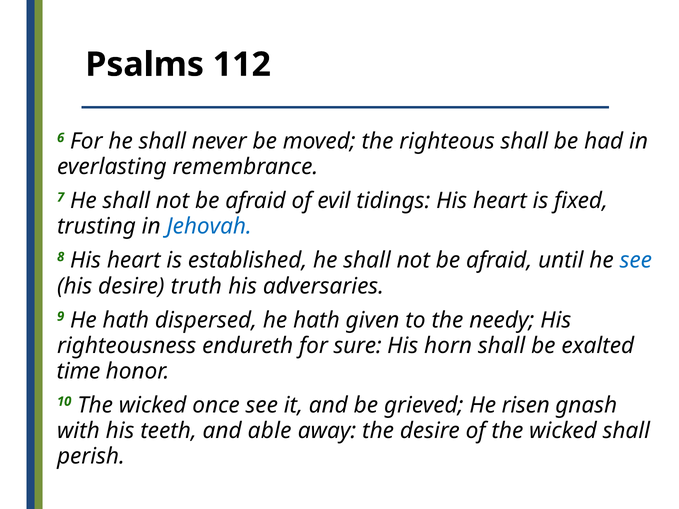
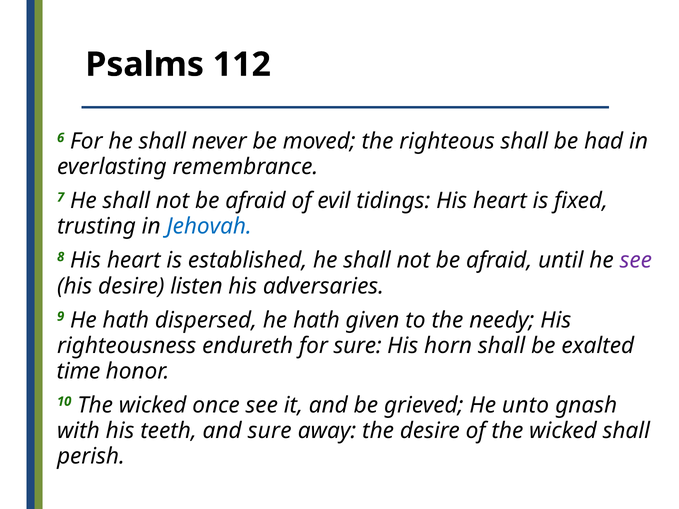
see colour: blue -> purple (636, 261)
truth: truth -> listen (197, 286)
risen: risen -> unto (526, 405)
and able: able -> sure (270, 431)
